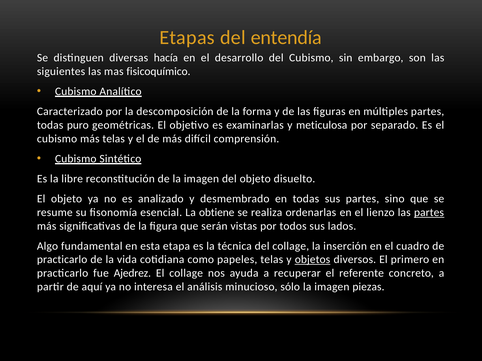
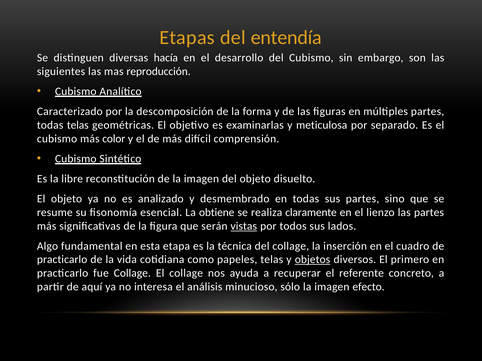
fisicoquímico: fisicoquímico -> reproducción (159, 72)
todas puro: puro -> telas (78, 125)
más telas: telas -> color (114, 139)
ordenarlas: ordenarlas -> claramente (311, 213)
partes underline: present -> none (429, 213)
vistas underline: none -> present (244, 226)
fue Ajedrez: Ajedrez -> Collage (132, 274)
piezas: piezas -> efecto (369, 287)
